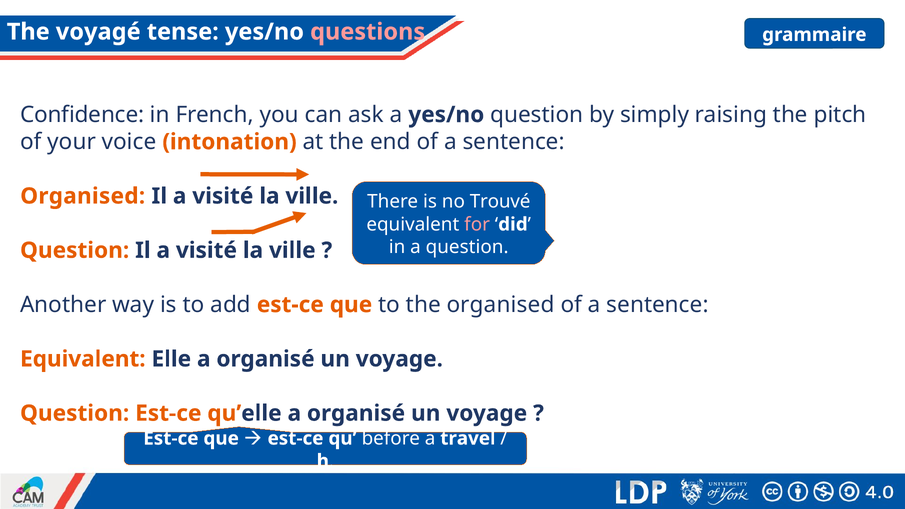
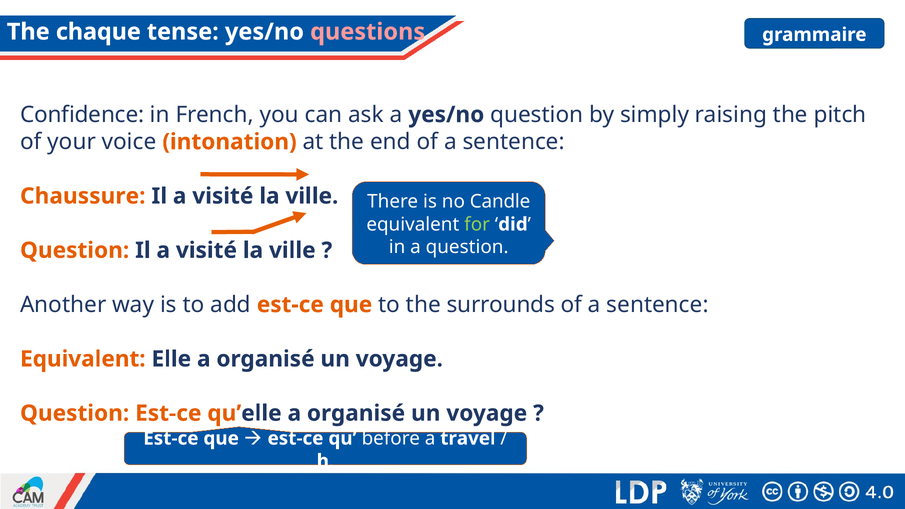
voyagé: voyagé -> chaque (98, 32)
Organised: Organised -> Chaussure (83, 196)
Trouvé: Trouvé -> Candle (500, 202)
for colour: pink -> light green (477, 224)
the organised: organised -> surrounds (501, 305)
